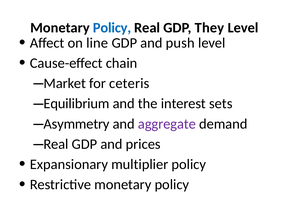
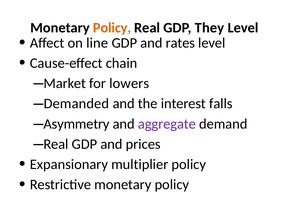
Policy colour: blue -> orange (112, 28)
push: push -> rates (180, 43)
ceteris: ceteris -> lowers (129, 83)
Equilibrium: Equilibrium -> Demanded (76, 103)
sets: sets -> falls (221, 103)
